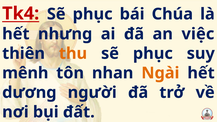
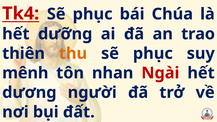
nhưng: nhưng -> dưỡng (65, 34)
việc: việc -> trao (198, 34)
Ngài colour: orange -> red (160, 73)
